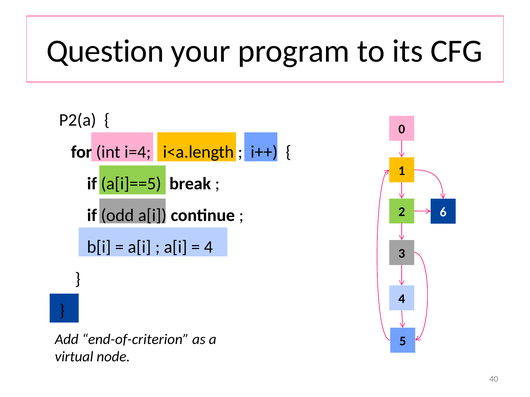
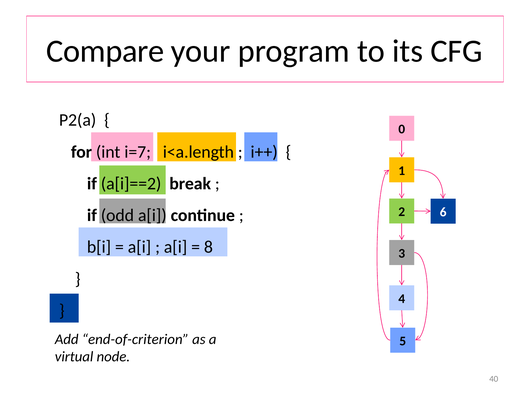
Question: Question -> Compare (105, 51)
i=4: i=4 -> i=7 (138, 152)
a[i]==5: a[i]==5 -> a[i]==2 (131, 184)
4: 4 -> 8 (208, 247)
